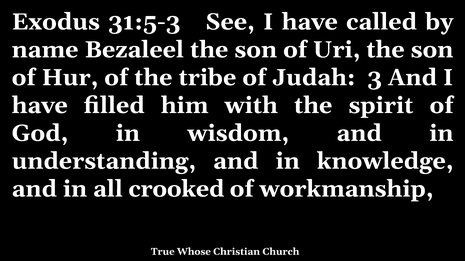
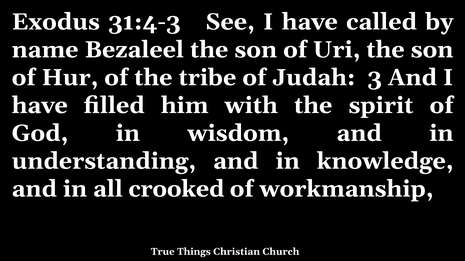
31:5-3: 31:5-3 -> 31:4-3 (144, 22)
Whose: Whose -> Things (194, 252)
